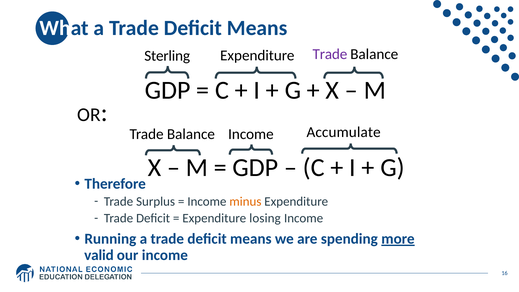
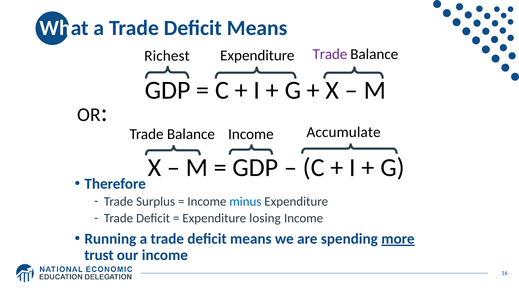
Sterling: Sterling -> Richest (167, 56)
minus colour: orange -> blue (245, 202)
valid: valid -> trust (99, 255)
